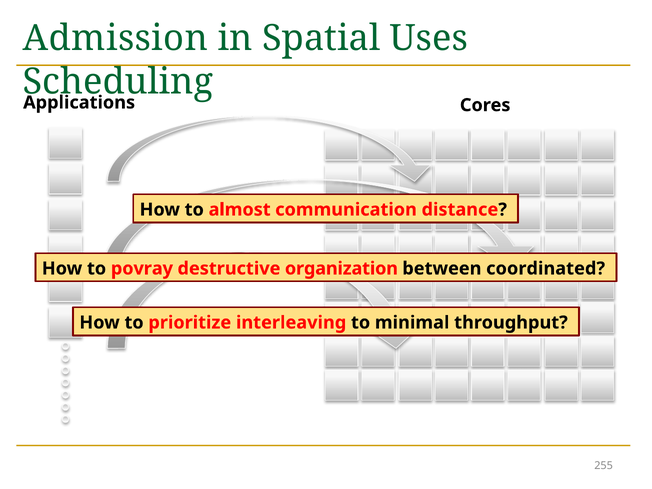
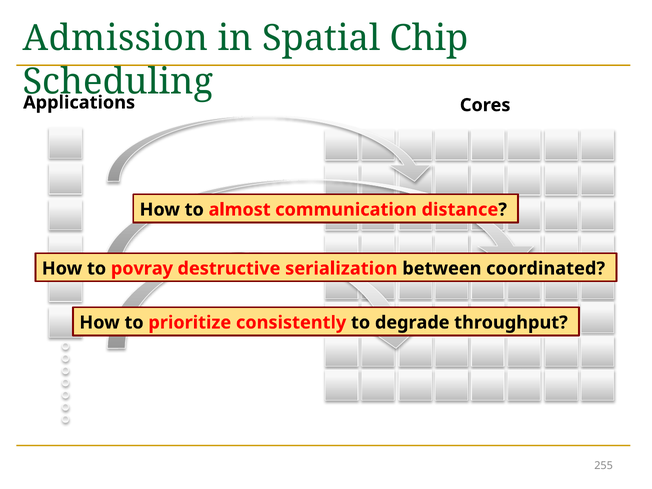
Uses: Uses -> Chip (429, 38)
organization: organization -> serialization (341, 269)
interleaving: interleaving -> consistently (291, 323)
minimal: minimal -> degrade (412, 323)
